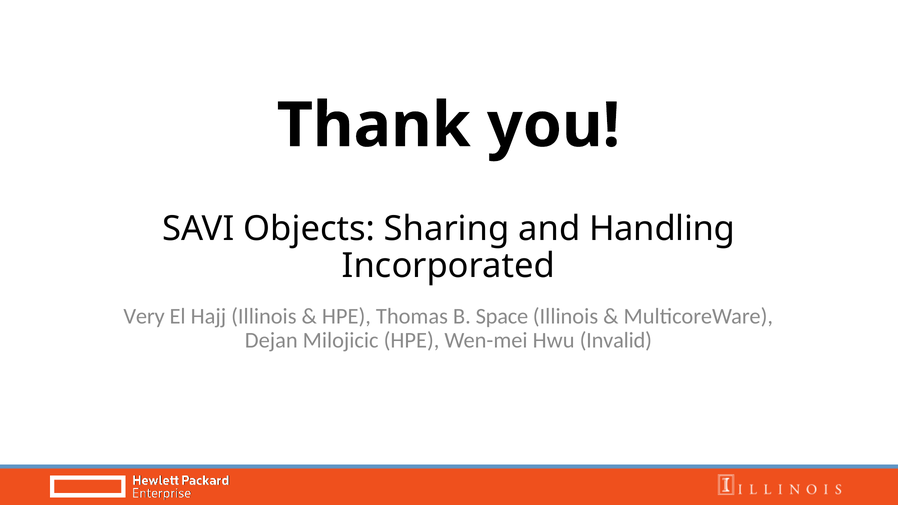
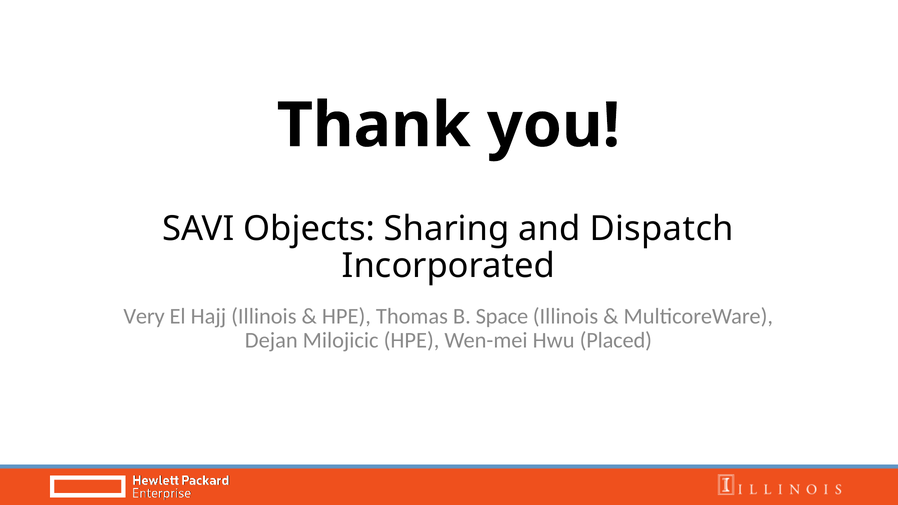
Handling: Handling -> Dispatch (662, 229)
Invalid: Invalid -> Placed (616, 340)
